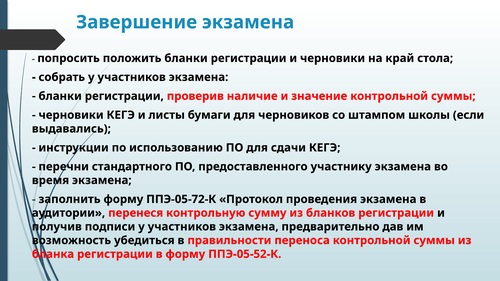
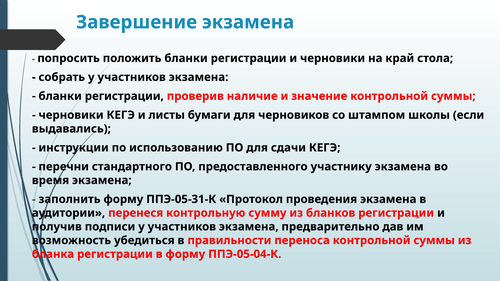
ППЭ-05-72-К: ППЭ-05-72-К -> ППЭ-05-31-К (181, 199)
ППЭ-05-52-К: ППЭ-05-52-К -> ППЭ-05-04-К (245, 254)
